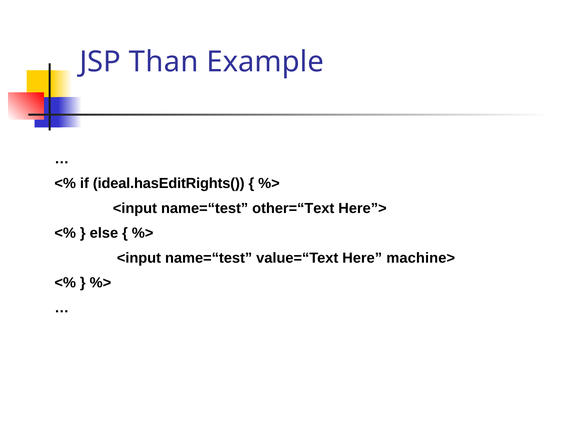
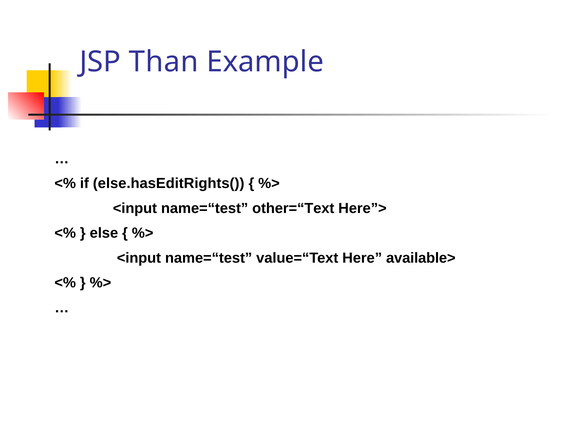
ideal.hasEditRights(: ideal.hasEditRights( -> else.hasEditRights( (169, 184)
machine>: machine> -> available> (421, 258)
